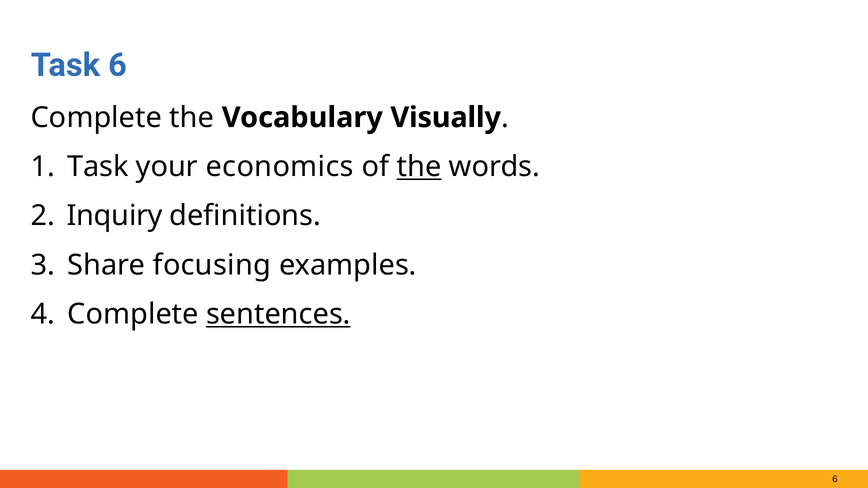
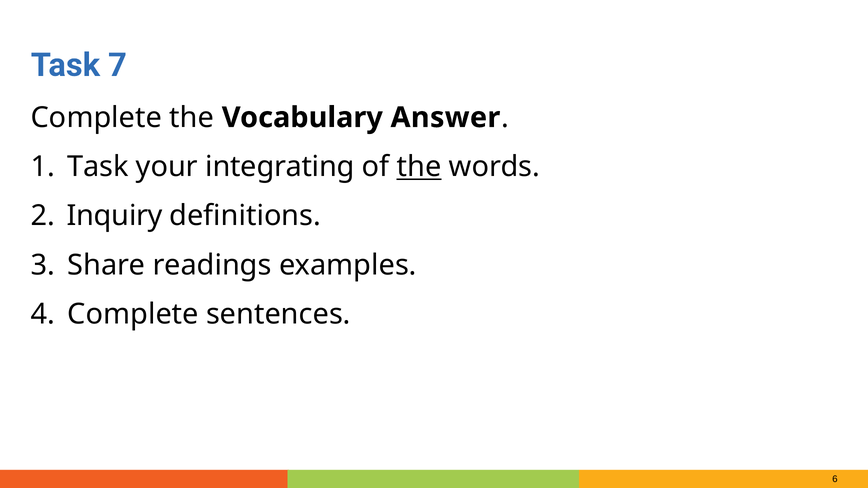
Task 6: 6 -> 7 (117, 65)
Visually: Visually -> Answer (445, 118)
economics: economics -> integrating (280, 167)
focusing: focusing -> readings (212, 265)
sentences underline: present -> none (278, 314)
